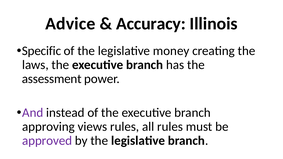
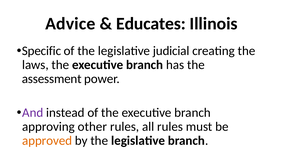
Accuracy: Accuracy -> Educates (151, 24)
money: money -> judicial (171, 51)
views: views -> other (92, 127)
approved colour: purple -> orange (47, 141)
